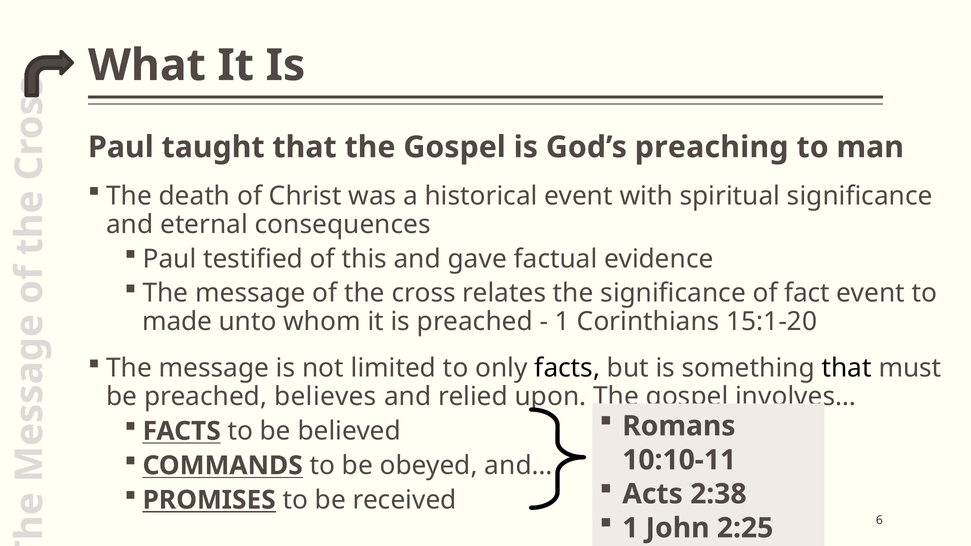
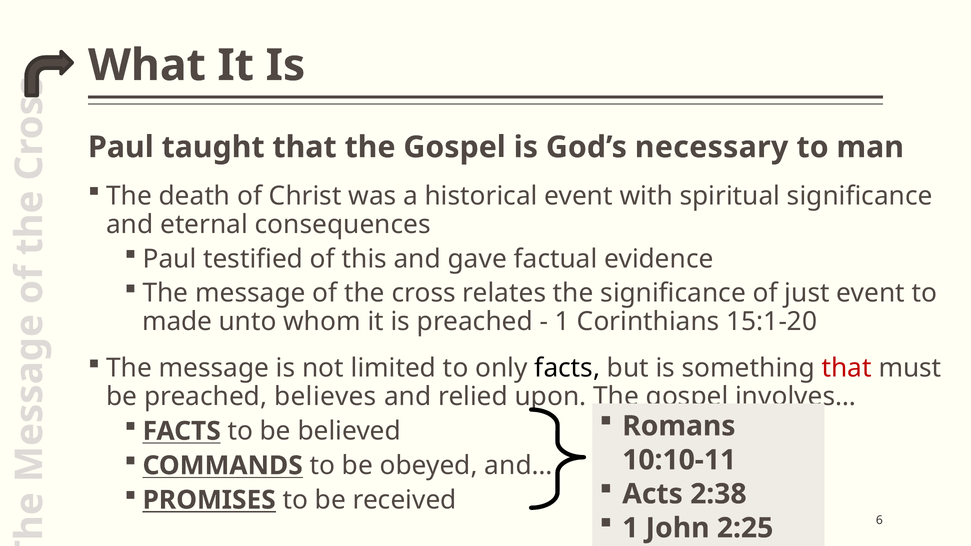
preaching: preaching -> necessary (712, 147)
fact: fact -> just (807, 293)
that colour: black -> red (847, 368)
